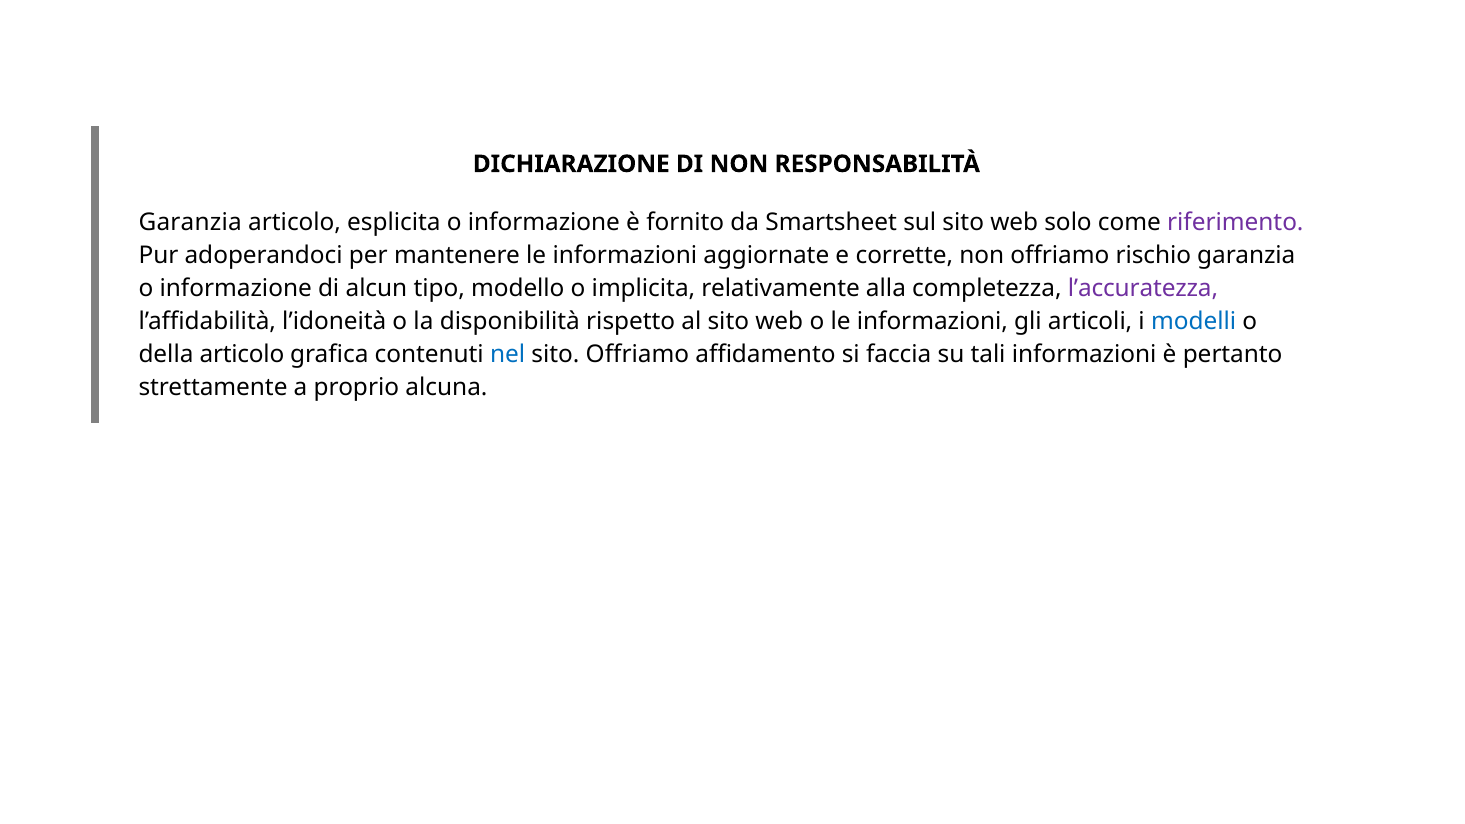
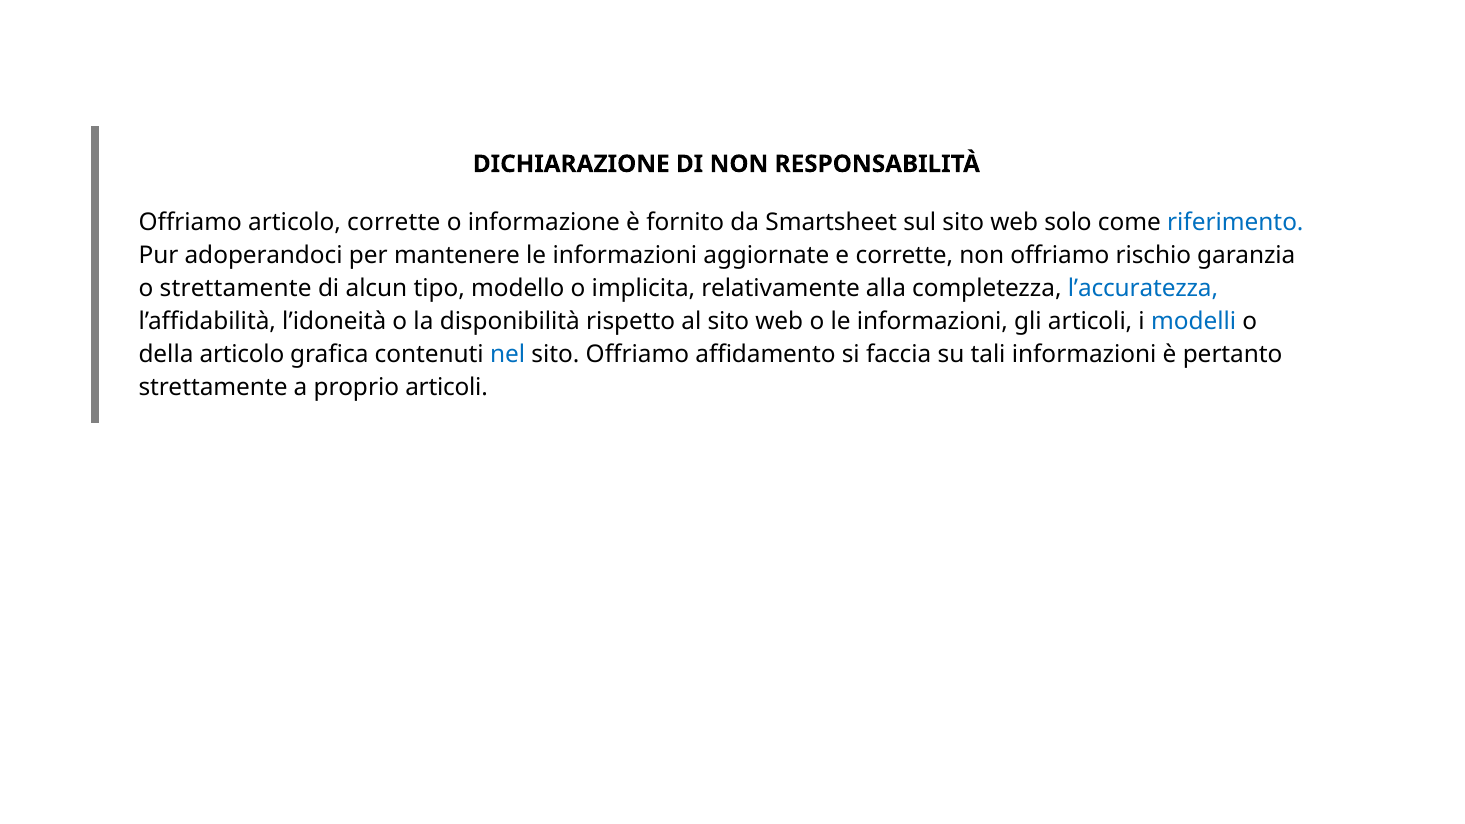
Garanzia: Garanzia -> Offriamo (190, 222)
articolo esplicita: esplicita -> corrette (394, 222)
riferimento colour: purple -> blue (1235, 222)
informazione: informazione -> strettamente (236, 288)
l’accuratezza colour: purple -> blue (1143, 288)
proprio alcuna: alcuna -> articoli (447, 388)
